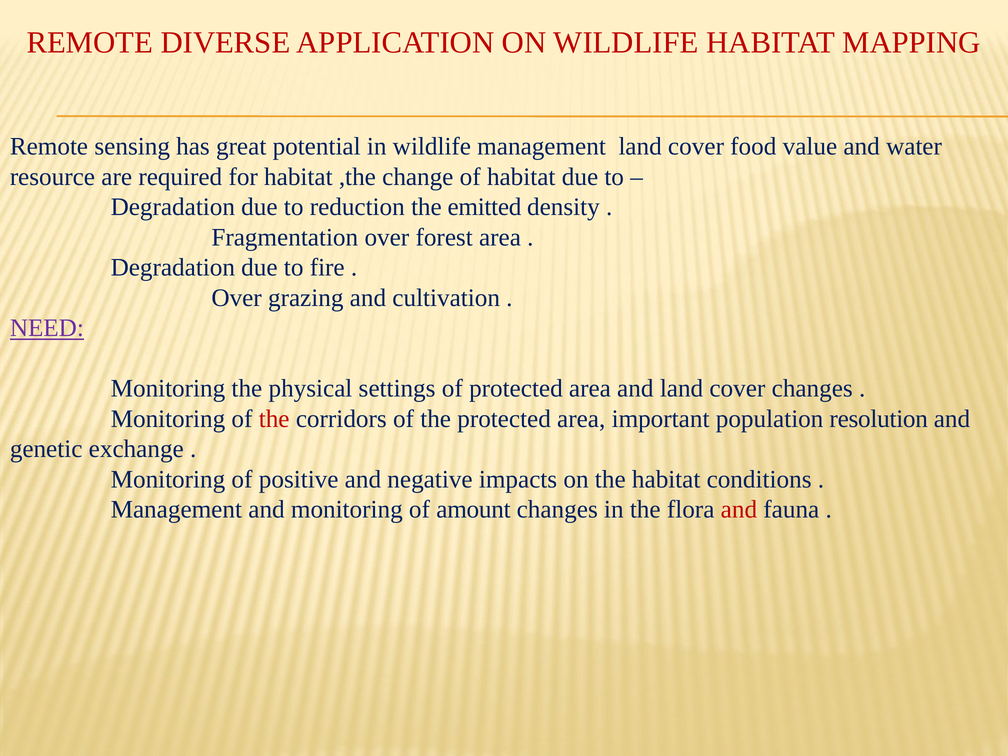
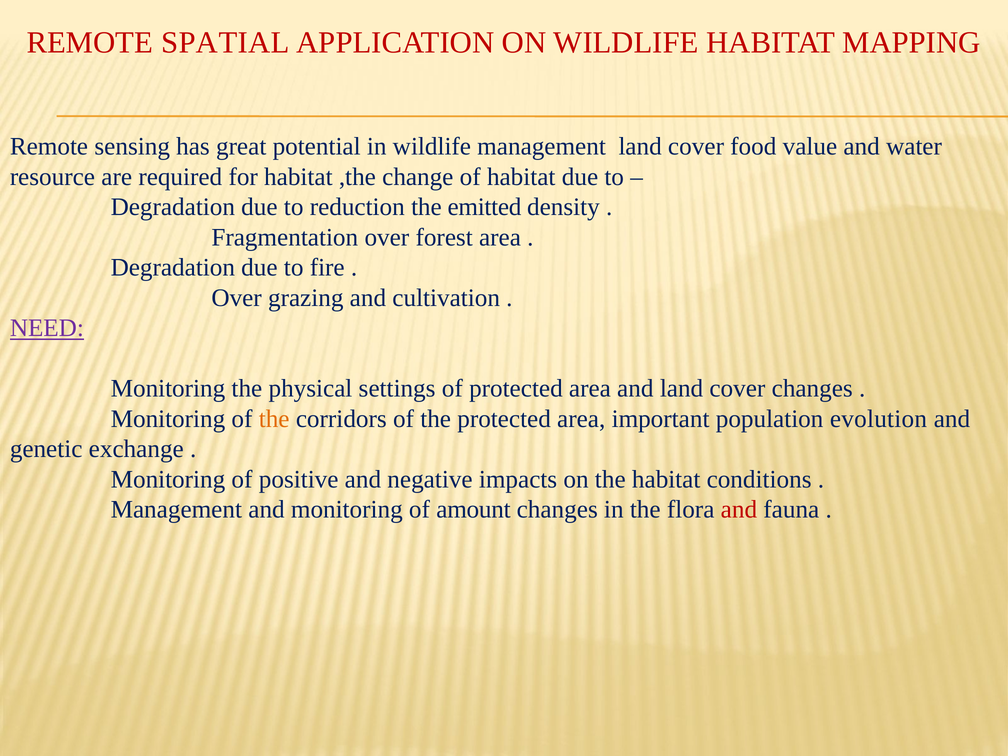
DIVERSE: DIVERSE -> SPATIAL (225, 42)
the colour: red -> orange (274, 419)
resolution: resolution -> evolution (878, 419)
